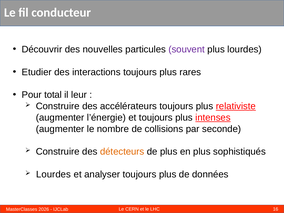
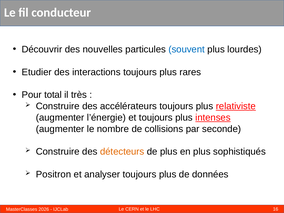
souvent colour: purple -> blue (187, 49)
leur: leur -> très (79, 95)
Lourdes: Lourdes -> Positron (54, 174)
